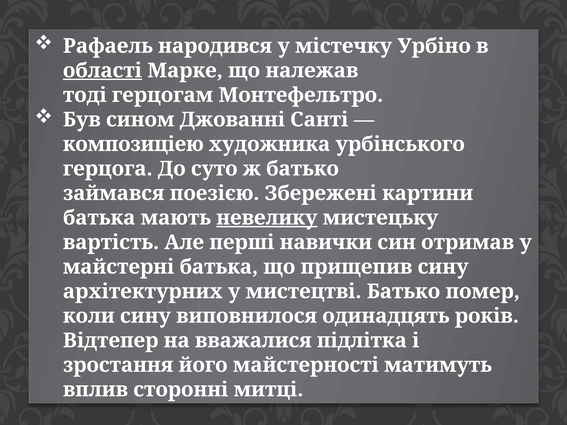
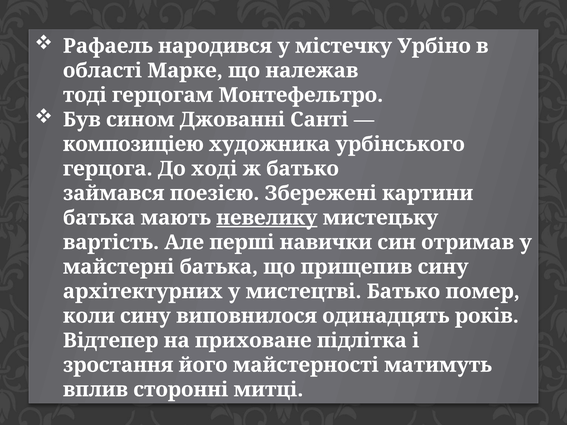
області underline: present -> none (102, 71)
суто: суто -> ході (214, 169)
вважалися: вважалися -> приховане (253, 341)
